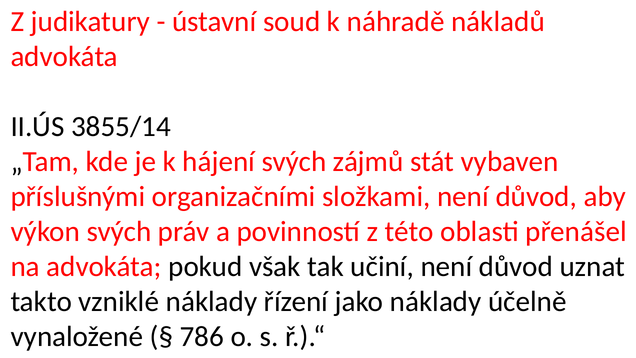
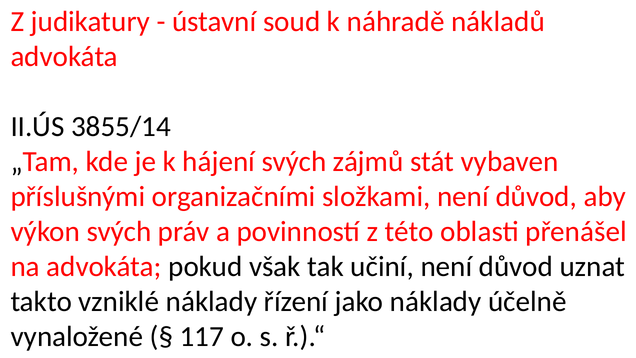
786: 786 -> 117 (202, 336)
